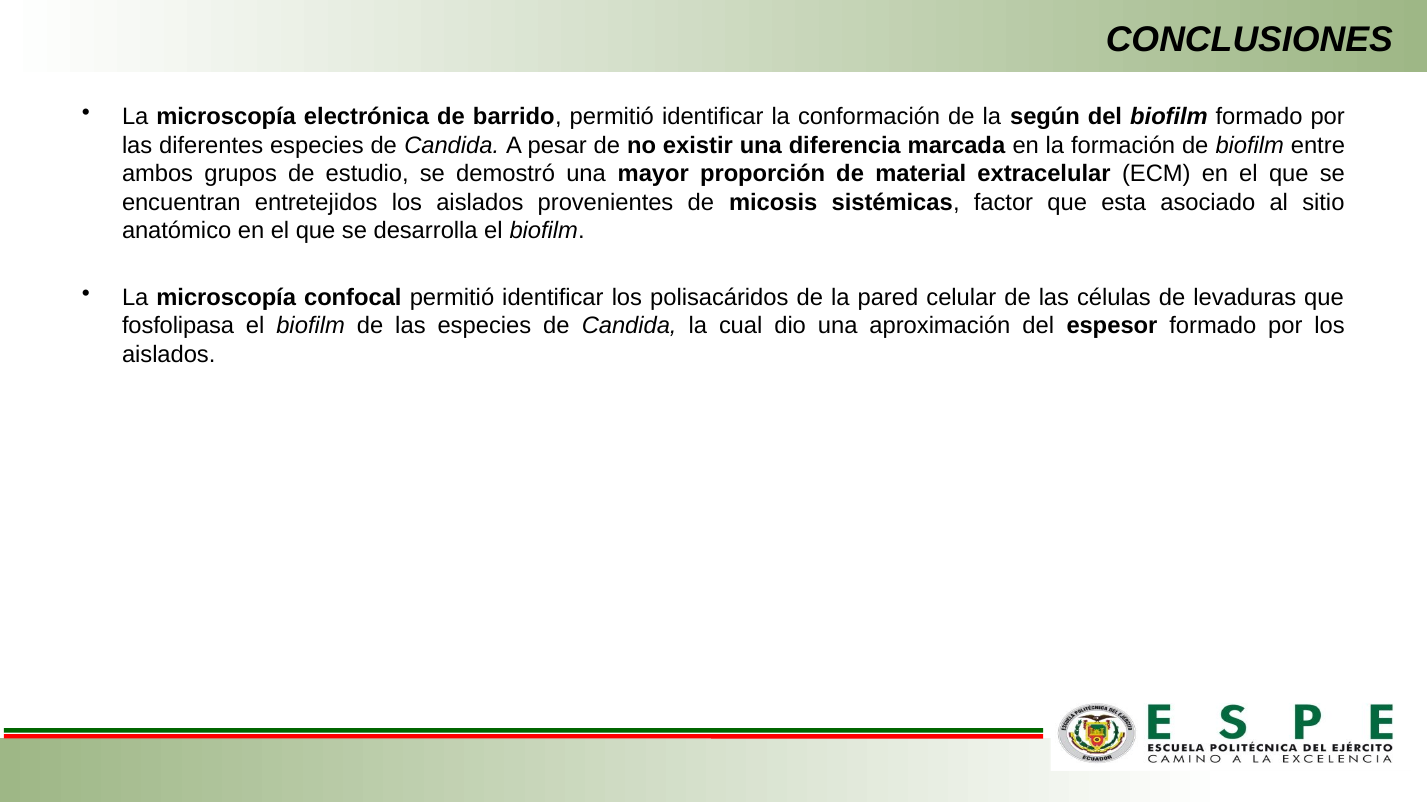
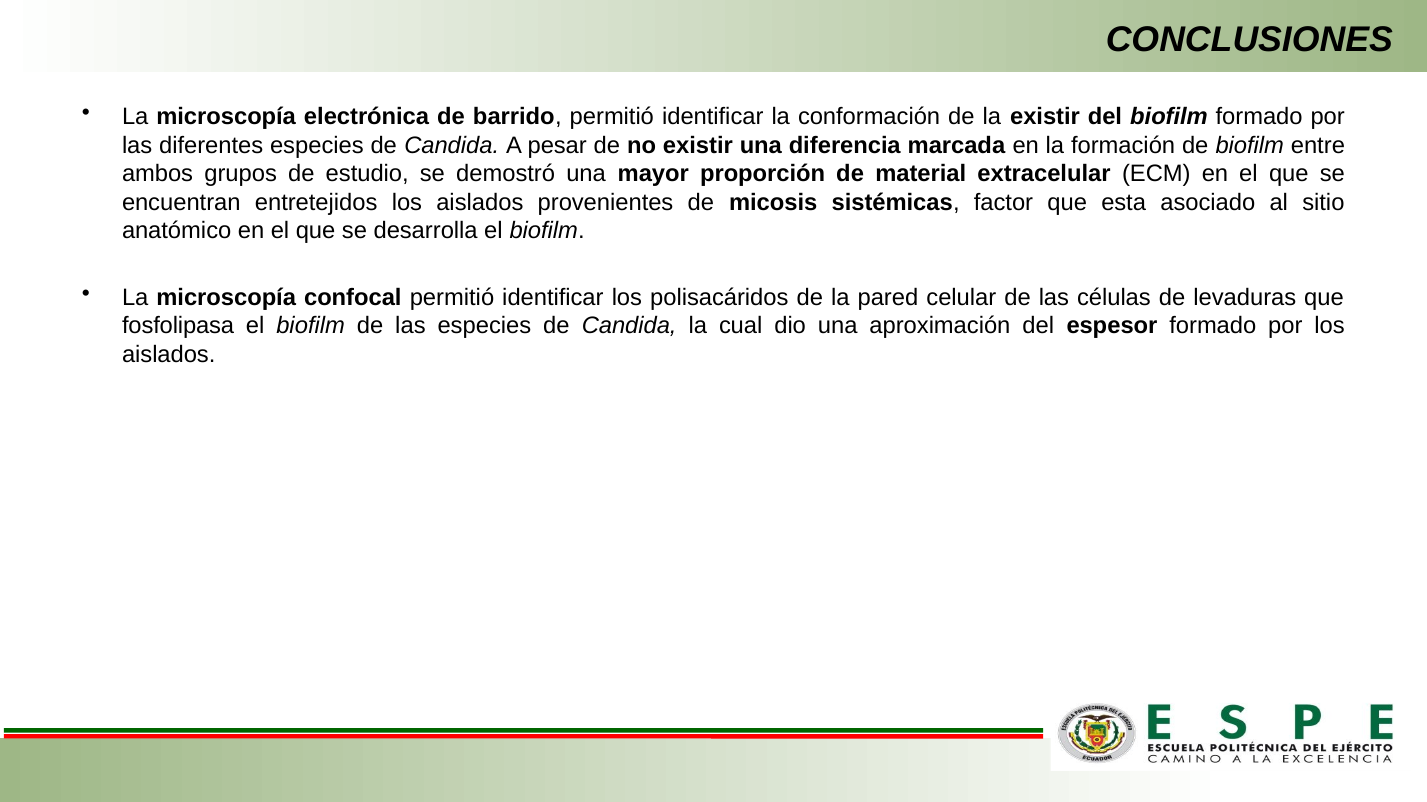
la según: según -> existir (1045, 117)
